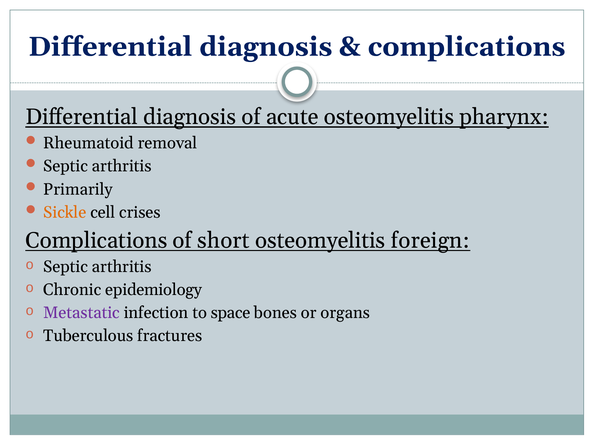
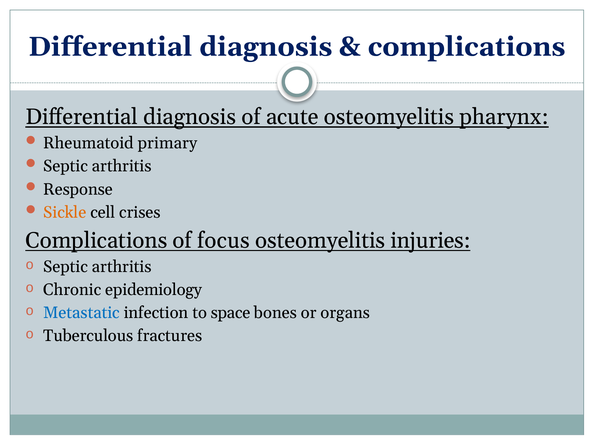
removal: removal -> primary (168, 143)
Primarily: Primarily -> Response (78, 189)
short: short -> focus (223, 241)
foreign: foreign -> injuries (431, 241)
Metastatic colour: purple -> blue (81, 313)
